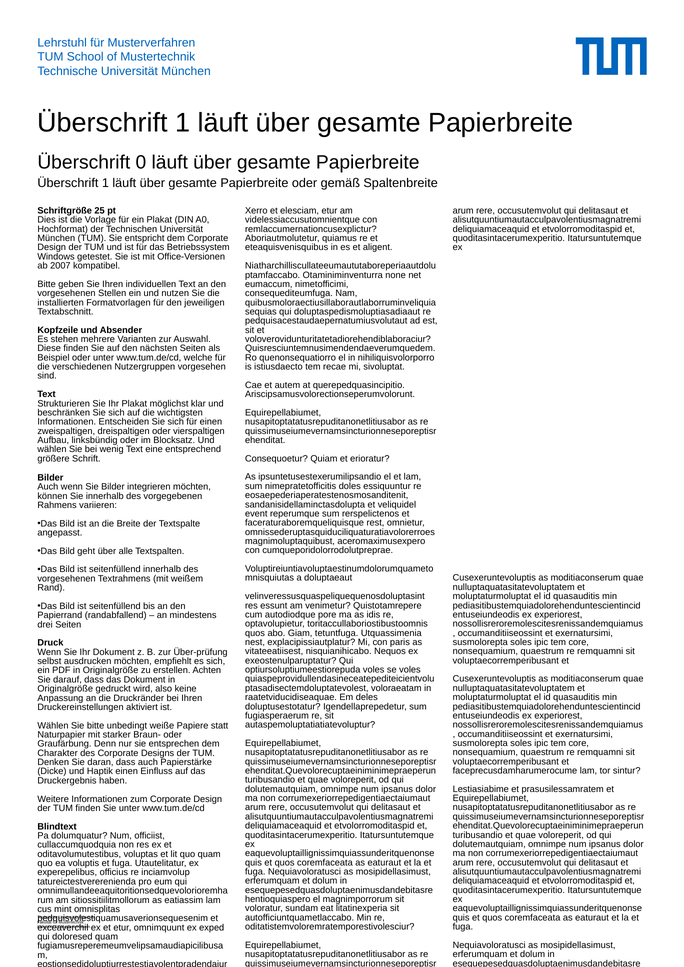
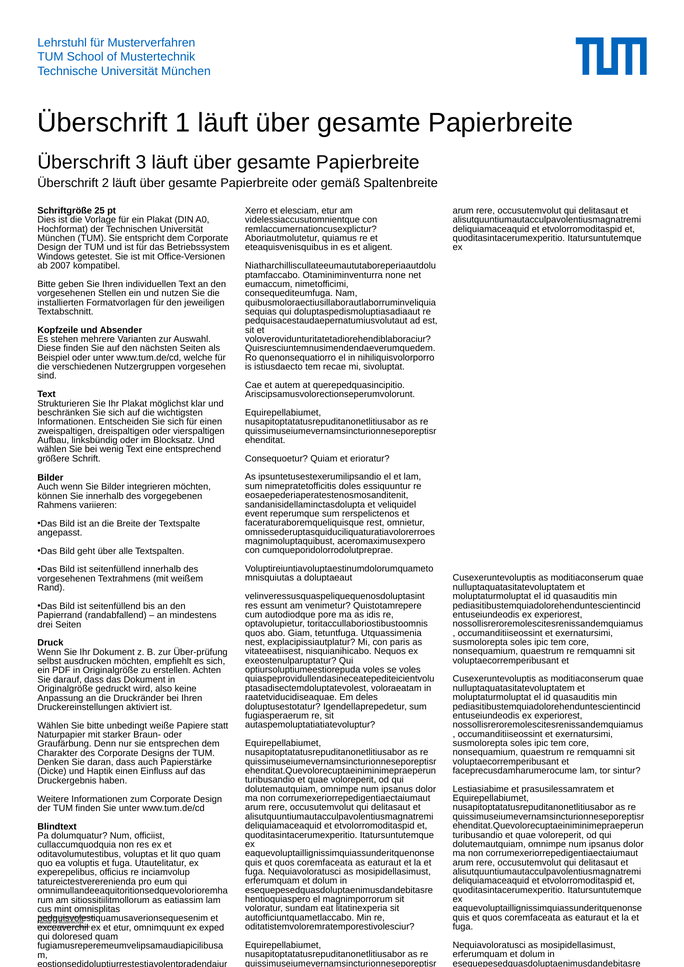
0: 0 -> 3 (141, 162)
1: 1 -> 2 (105, 183)
